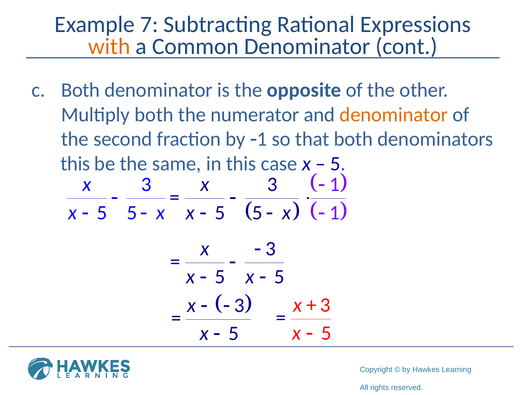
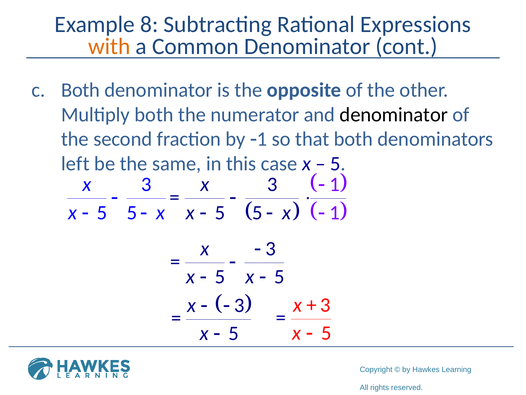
7: 7 -> 8 (149, 24)
denominator colour: orange -> black (394, 114)
this: this -> left (75, 164)
